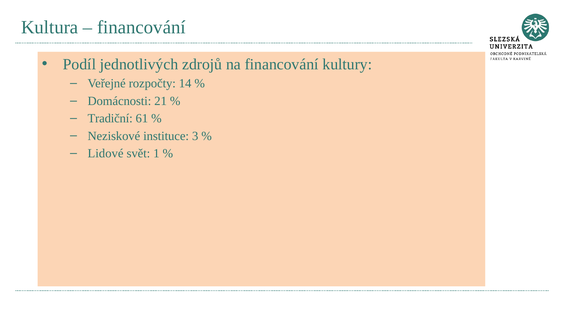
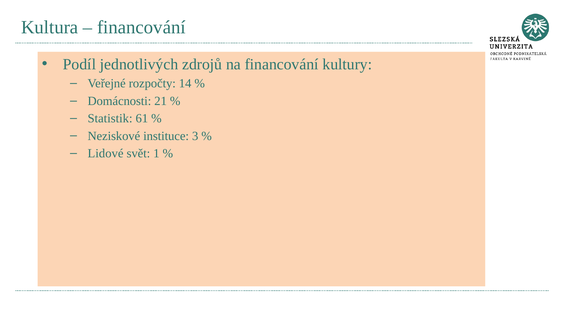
Tradiční: Tradiční -> Statistik (110, 119)
